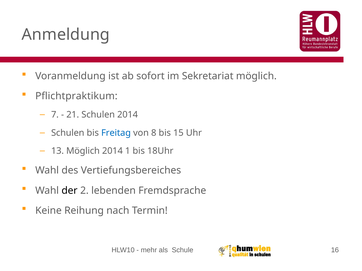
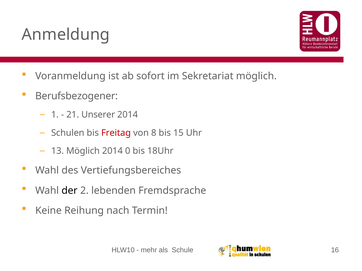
Pflichtpraktikum: Pflichtpraktikum -> Berufsbezogener (77, 96)
7: 7 -> 1 (55, 115)
21 Schulen: Schulen -> Unserer (98, 115)
Freitag colour: blue -> red (116, 133)
1: 1 -> 0 (128, 151)
